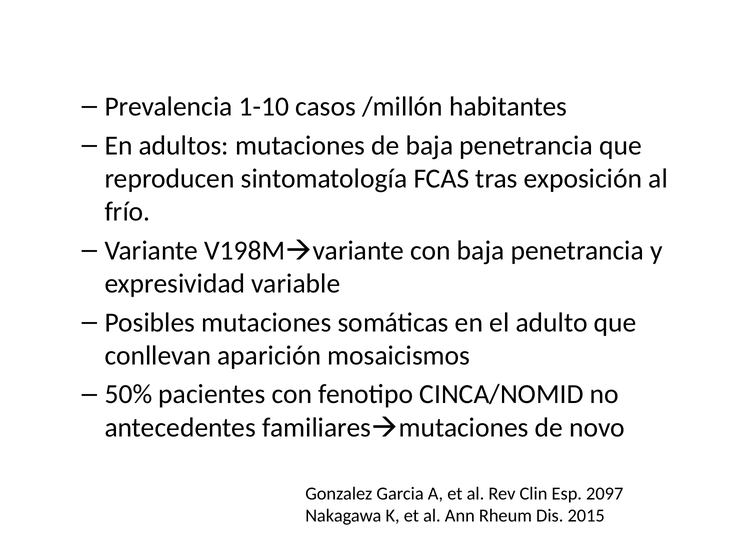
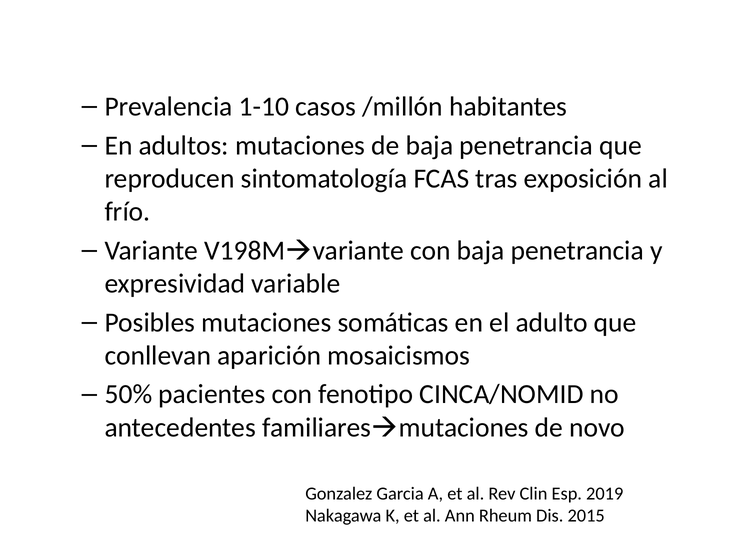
2097: 2097 -> 2019 (605, 494)
